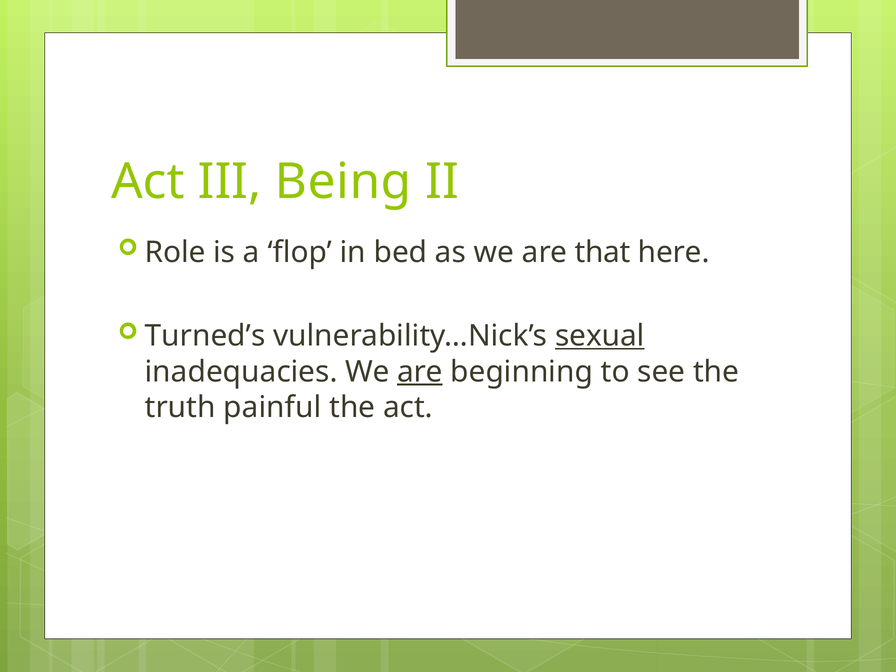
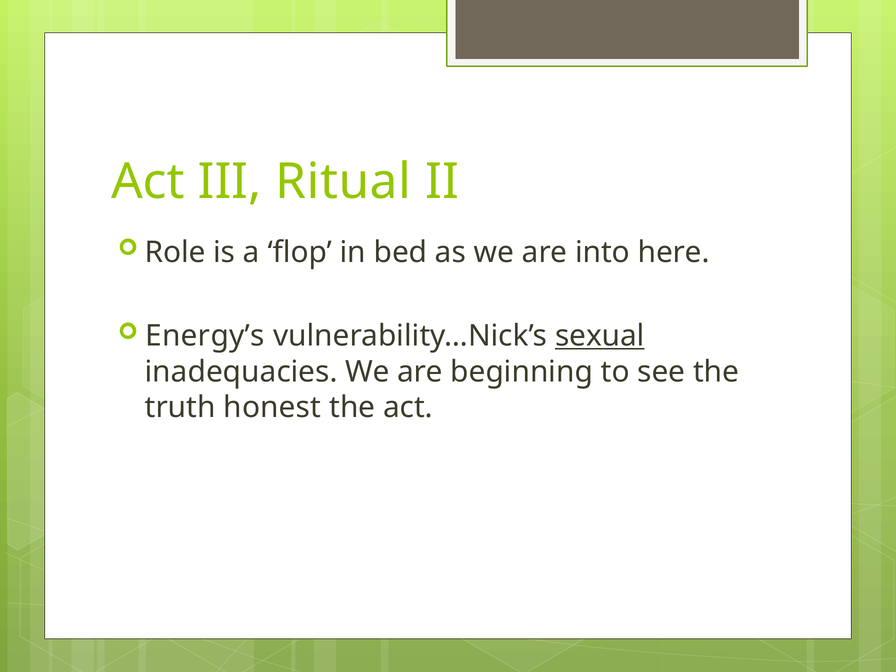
Being: Being -> Ritual (343, 182)
that: that -> into (603, 252)
Turned’s: Turned’s -> Energy’s (205, 336)
are underline: present -> none (420, 372)
painful: painful -> honest (272, 407)
